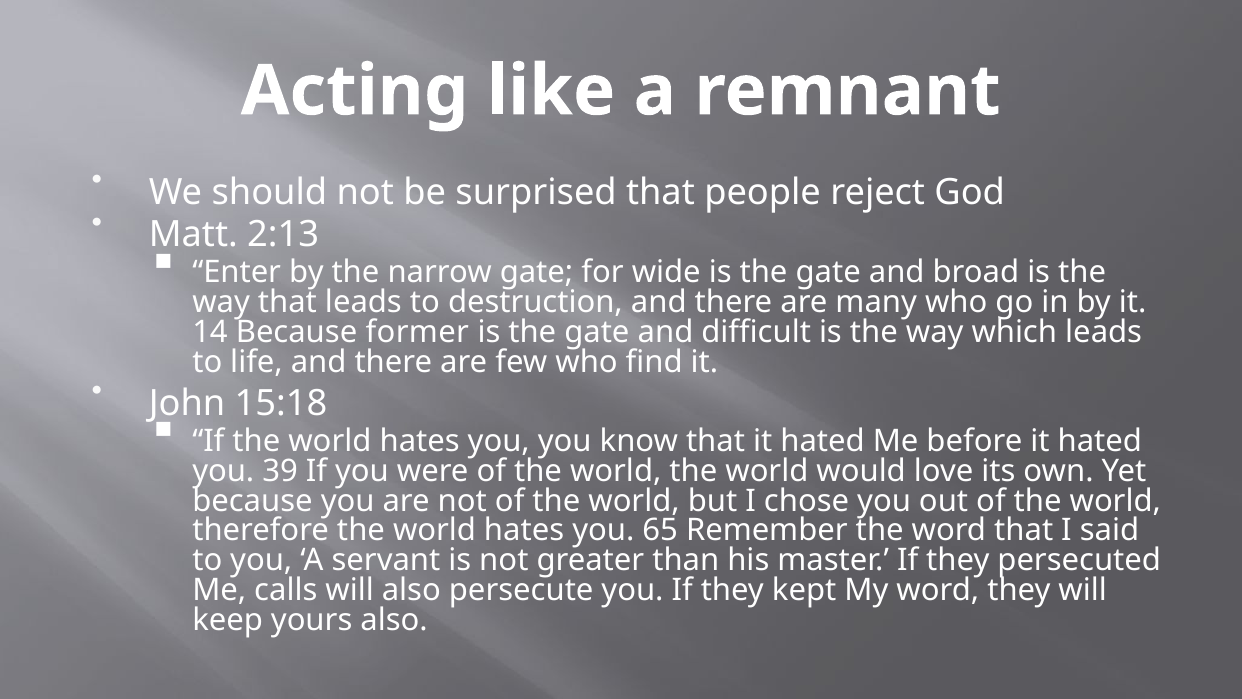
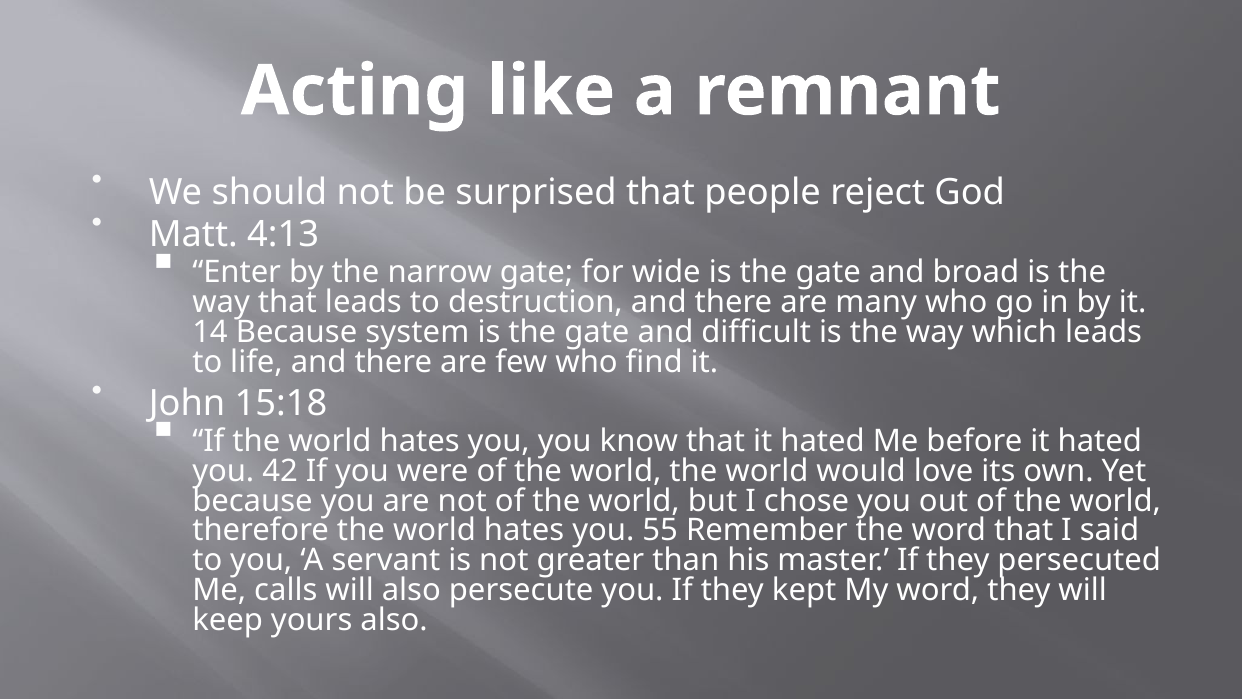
2:13: 2:13 -> 4:13 (283, 234)
former: former -> system (417, 332)
39: 39 -> 42 (280, 471)
65: 65 -> 55 (660, 530)
